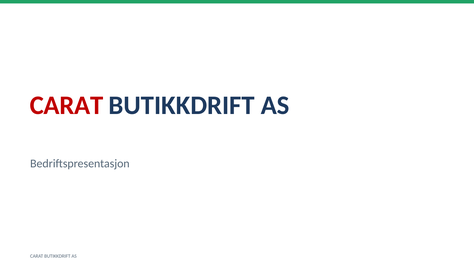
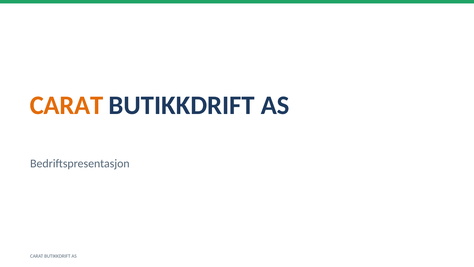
CARAT colour: red -> orange (67, 105)
